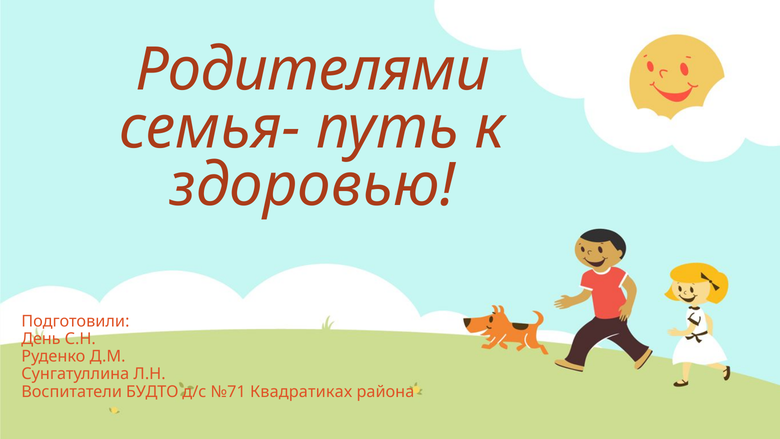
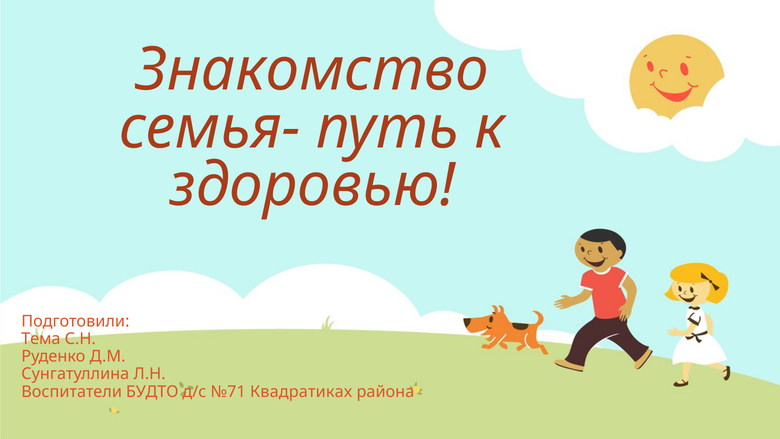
Родителями: Родителями -> Знакомство (312, 70)
День: День -> Тема (41, 339)
